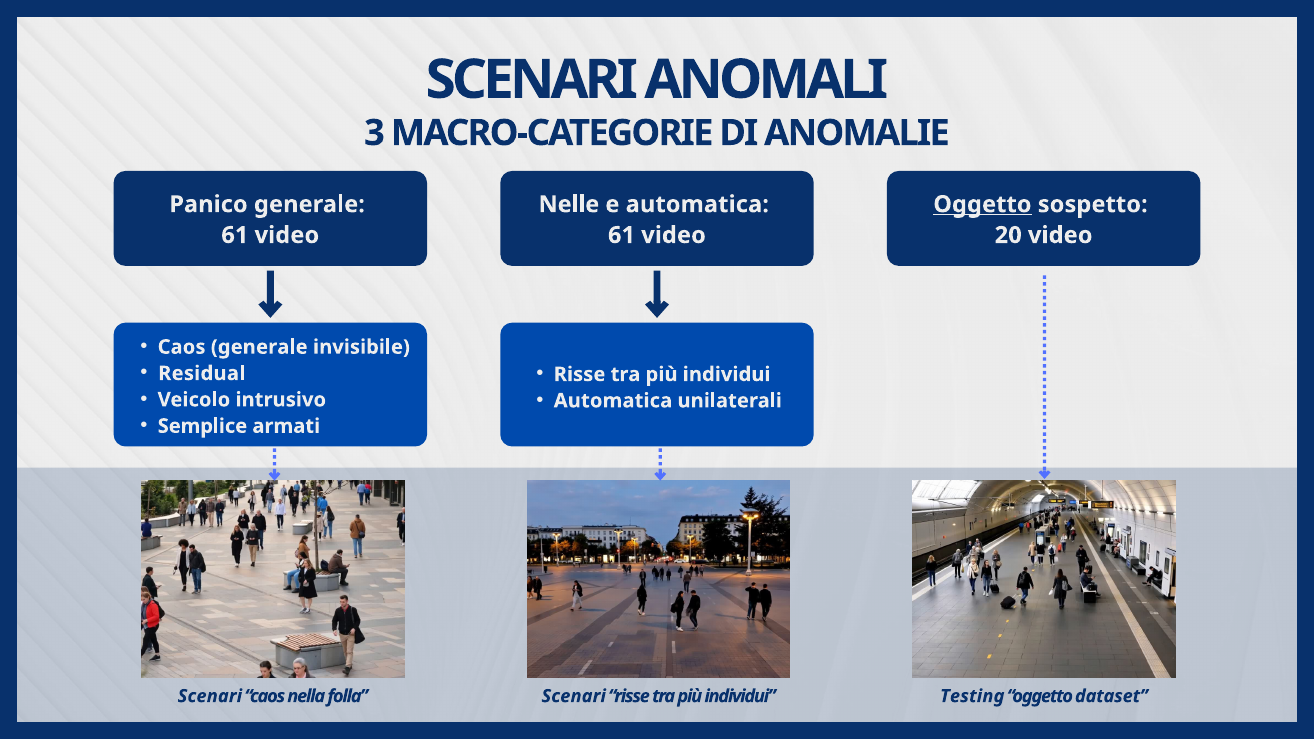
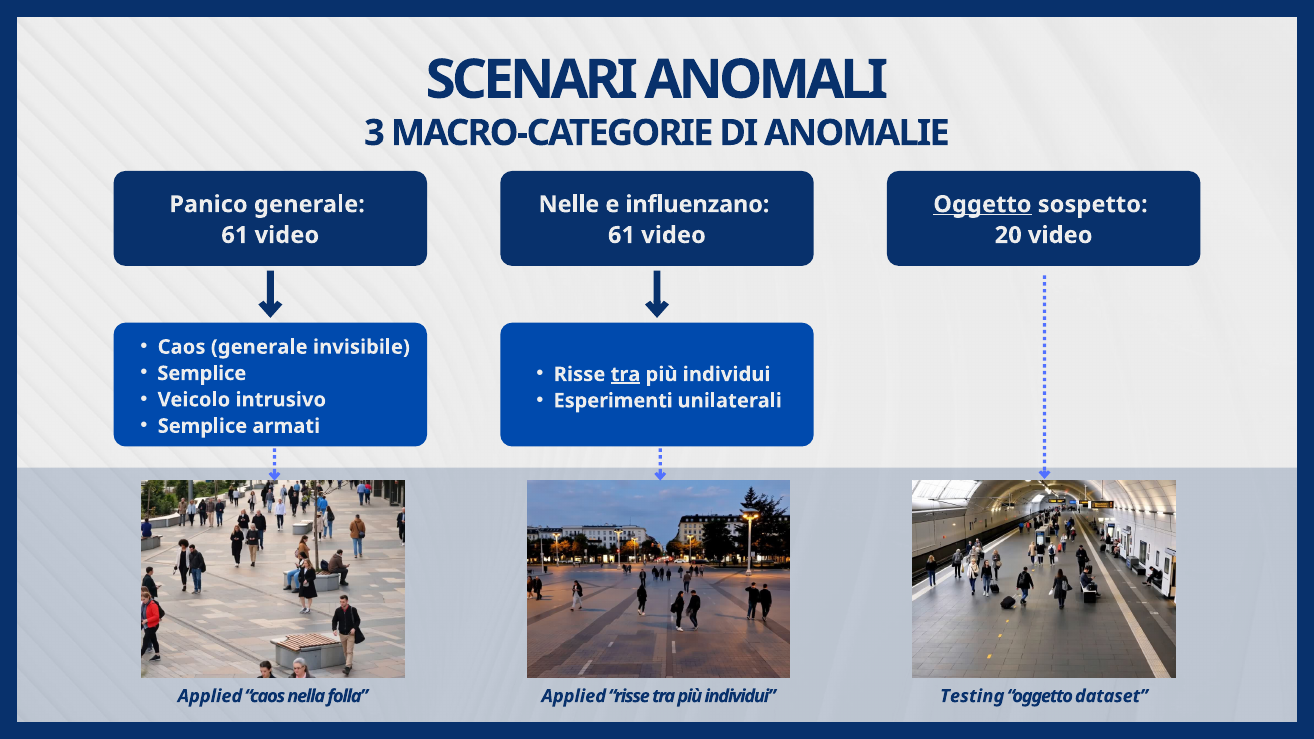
e automatica: automatica -> influenzano (697, 204)
Residual: Residual -> Semplice (202, 373)
tra underline: none -> present (626, 374)
Automatica: Automatica -> Esperimenti (613, 401)
Scenari: Scenari -> Applied (210, 696)
folla Scenari: Scenari -> Applied (574, 696)
